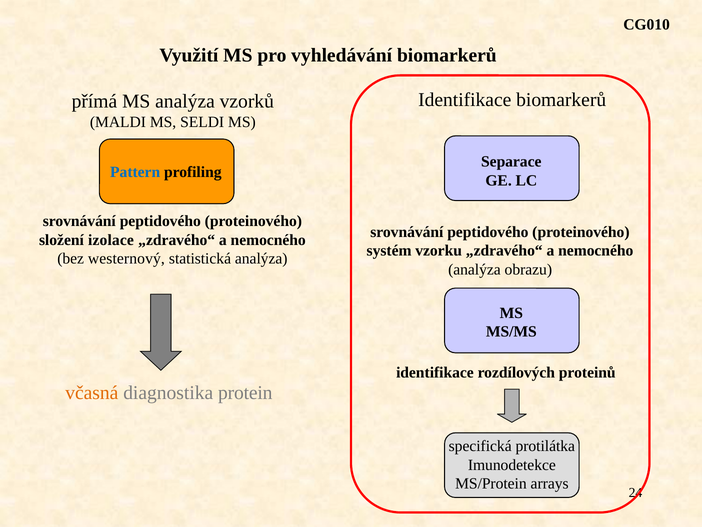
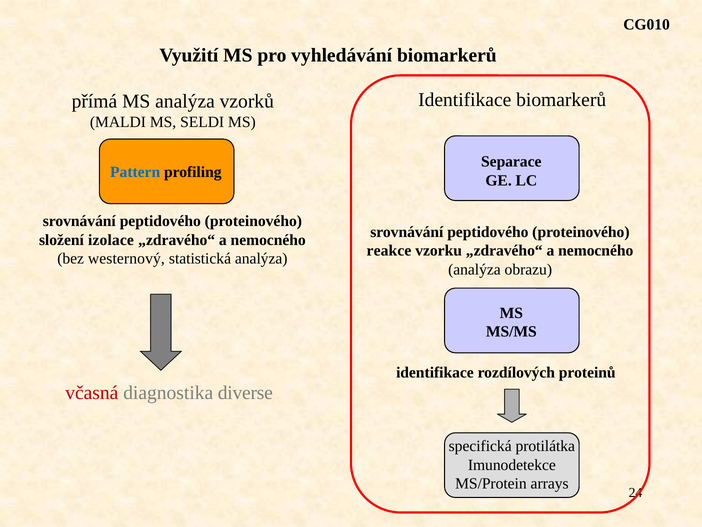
systém: systém -> reakce (389, 251)
včasná colour: orange -> red (92, 392)
protein: protein -> diverse (245, 392)
